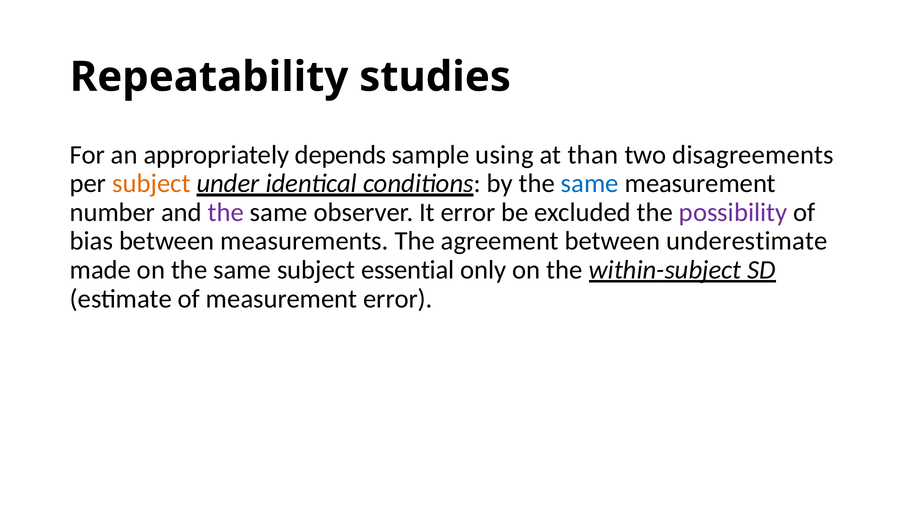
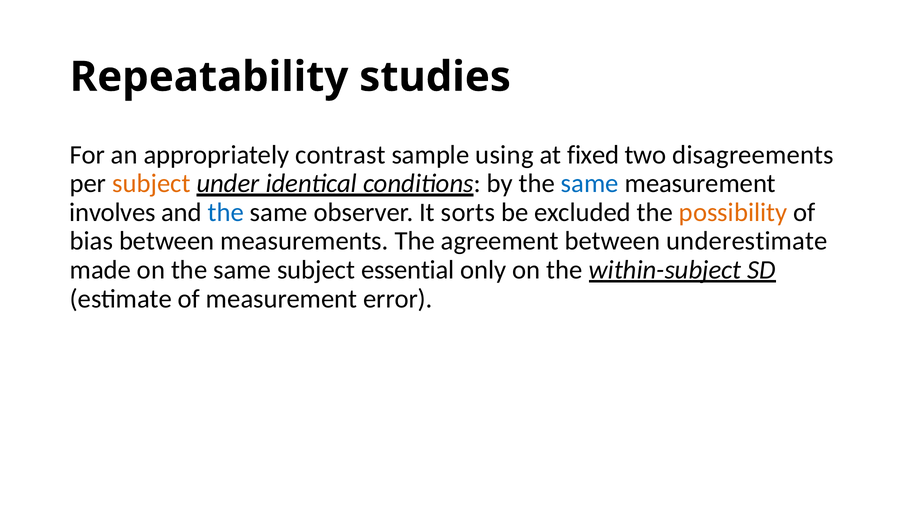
depends: depends -> contrast (340, 155)
than: than -> fixed (593, 155)
number: number -> involves (113, 212)
the colour: purple -> blue (226, 212)
It error: error -> sorts (468, 212)
possibility colour: purple -> orange (733, 212)
